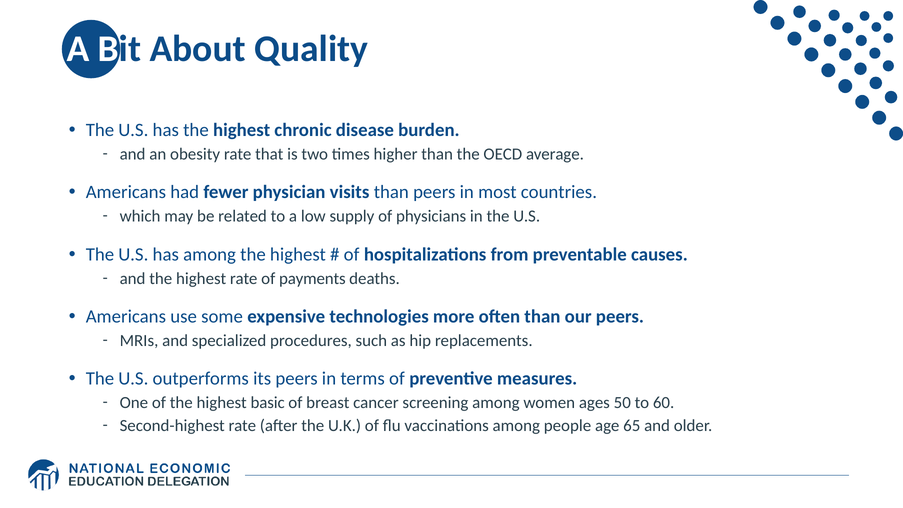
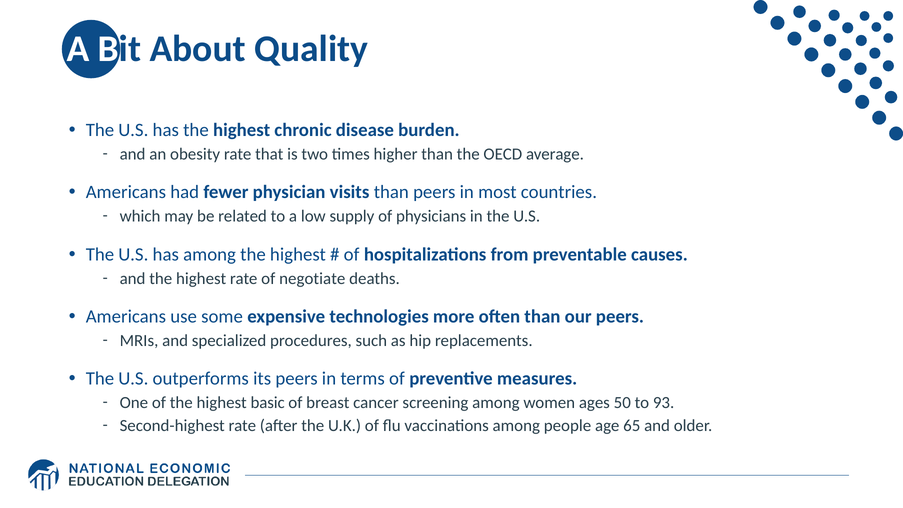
payments: payments -> negotiate (312, 278)
60: 60 -> 93 (664, 403)
